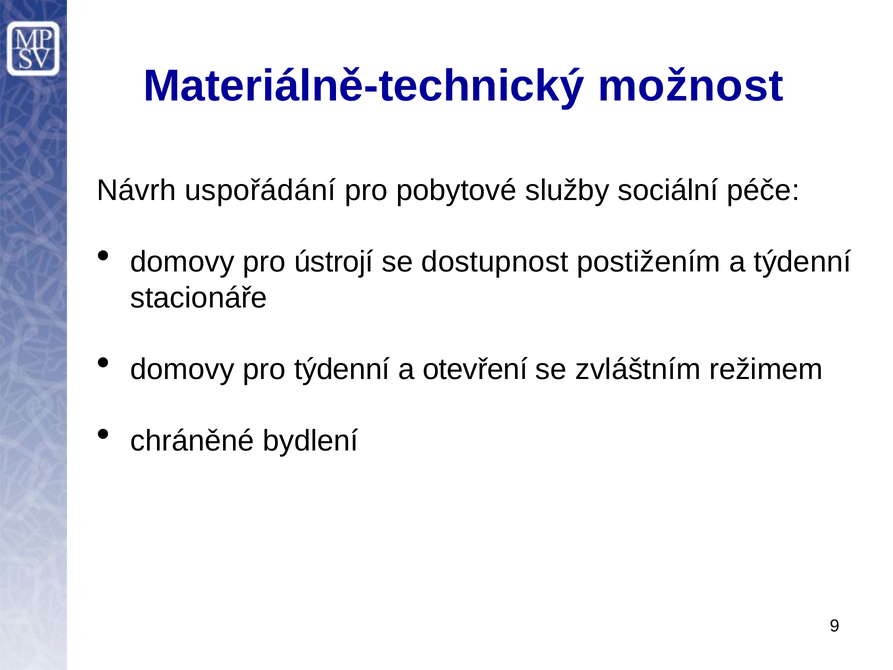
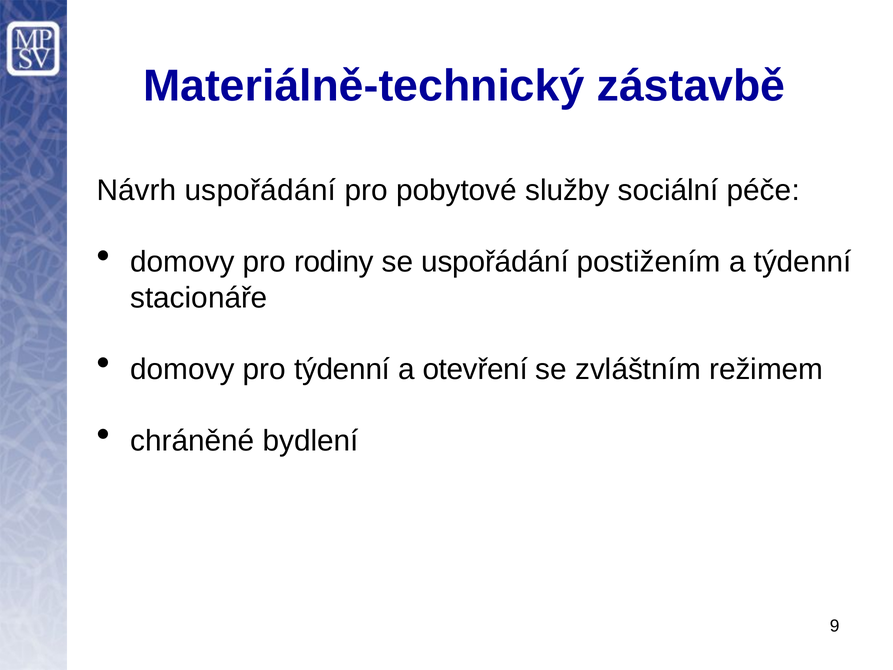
možnost: možnost -> zástavbě (691, 86)
ústrojí: ústrojí -> rodiny (334, 262)
se dostupnost: dostupnost -> uspořádání (495, 262)
